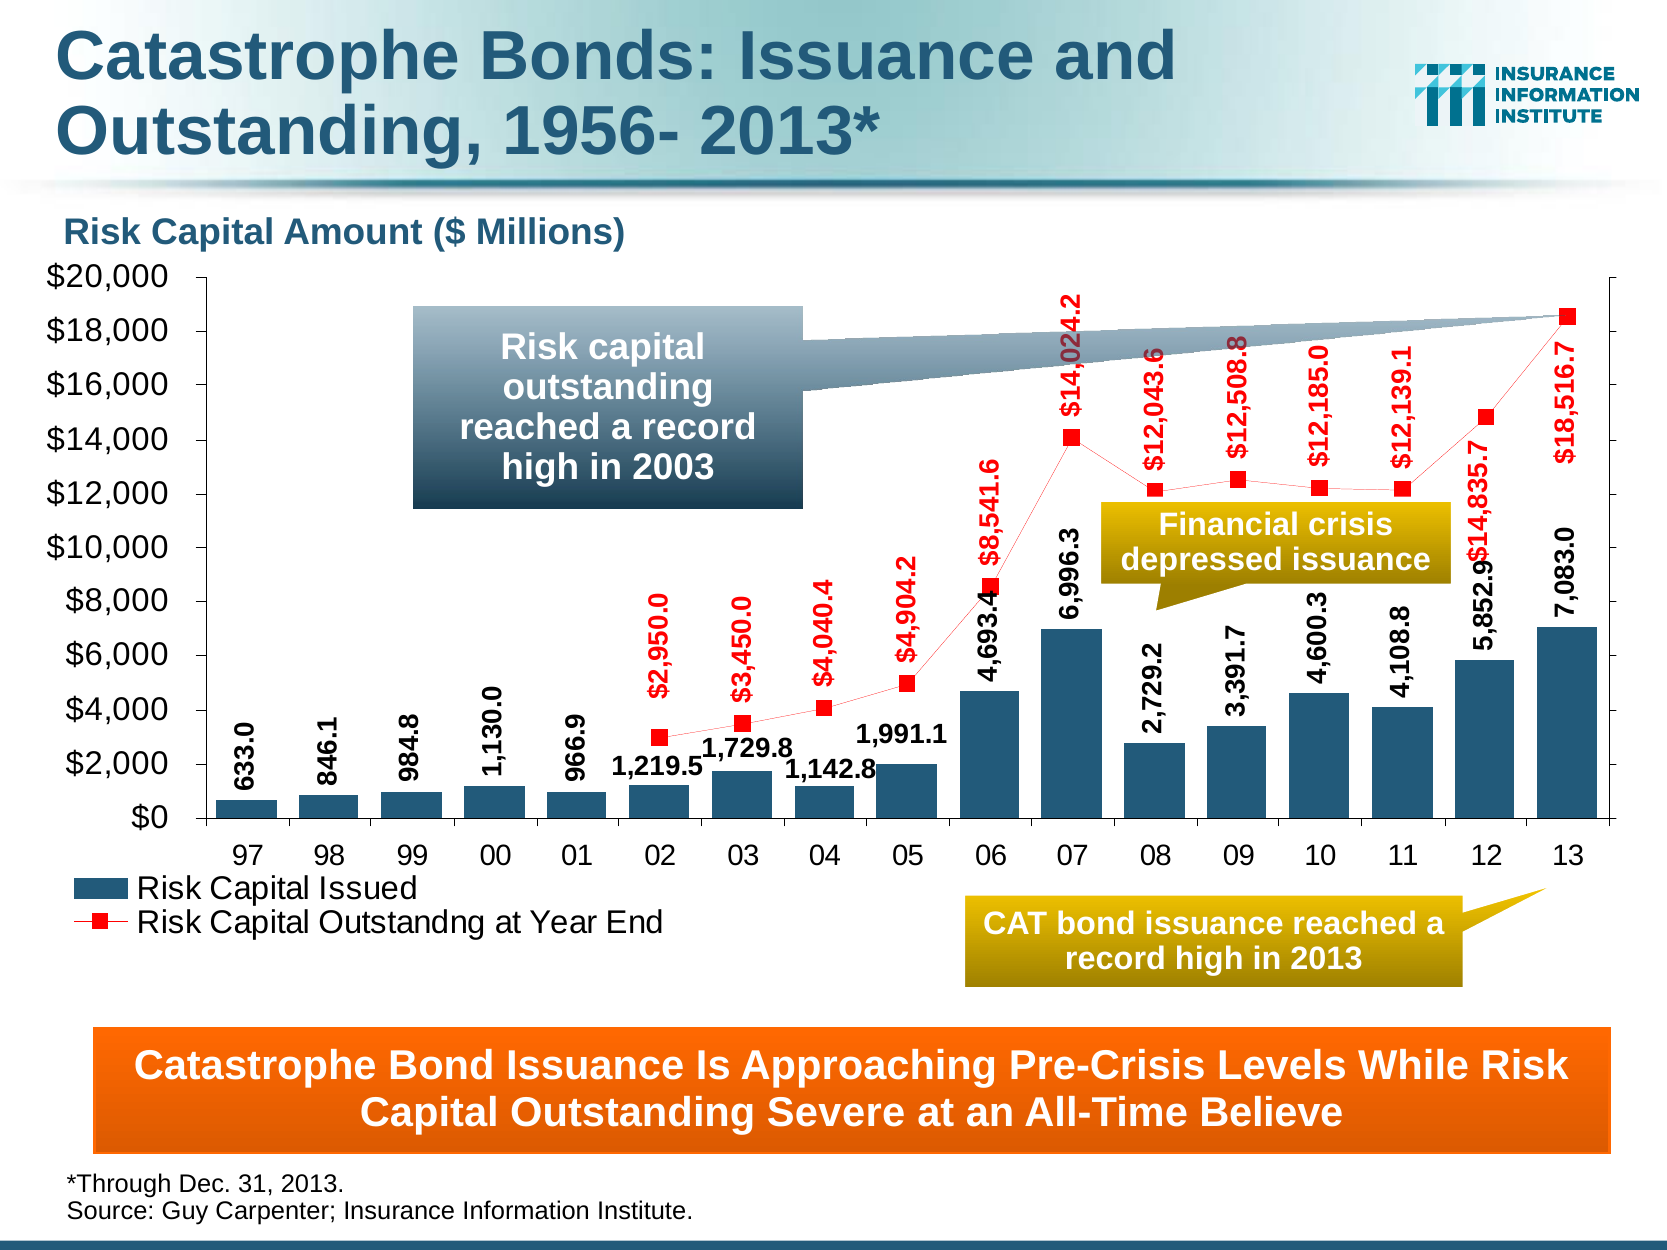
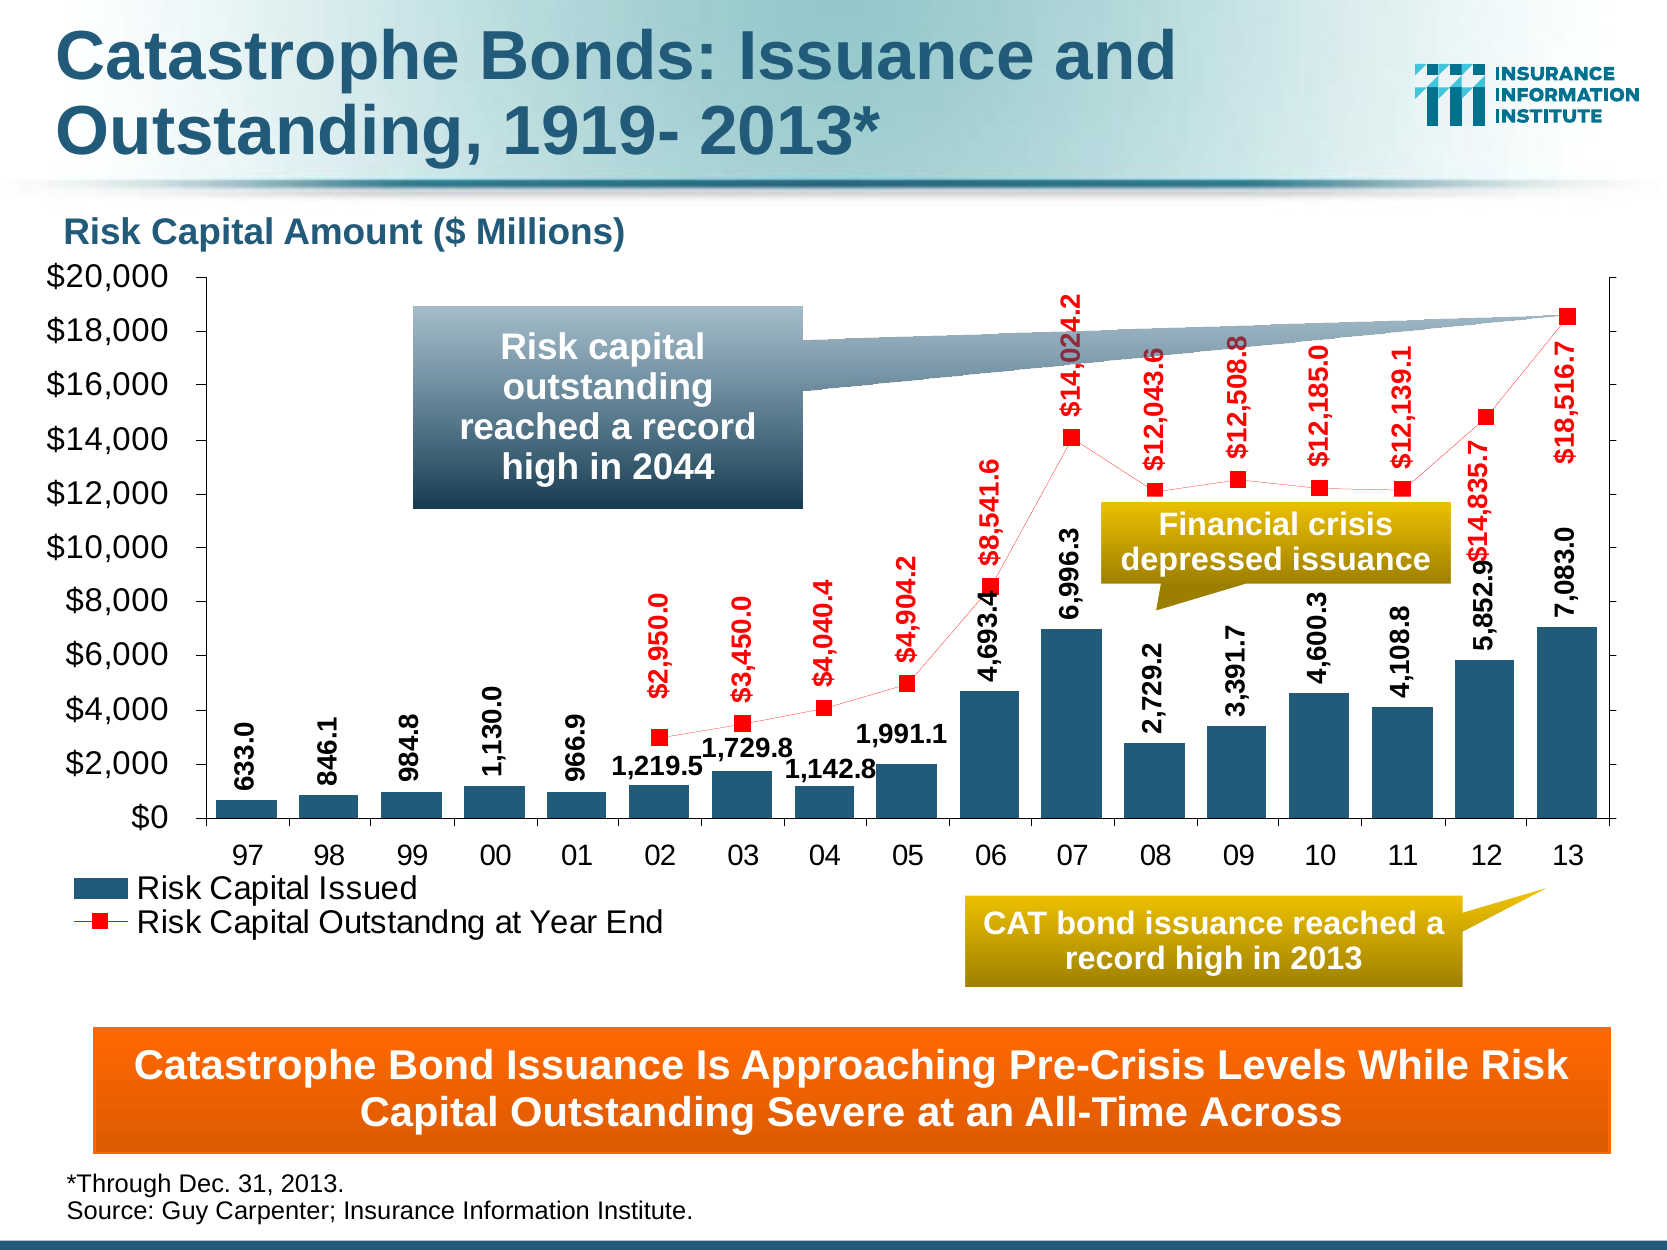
1956-: 1956- -> 1919- (591, 132)
2003: 2003 -> 2044 (673, 467)
Believe: Believe -> Across (1271, 1113)
